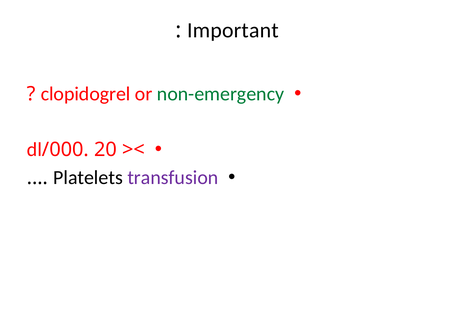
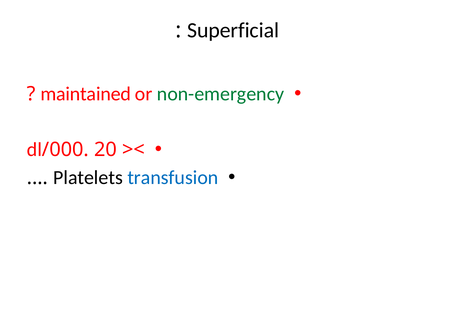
Important: Important -> Superficial (233, 30)
clopidogrel: clopidogrel -> maintained (86, 94)
transfusion colour: purple -> blue (173, 178)
